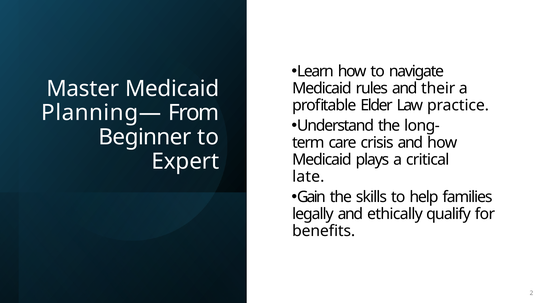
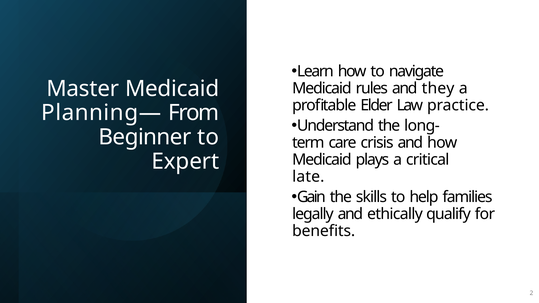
their: their -> they (438, 88)
